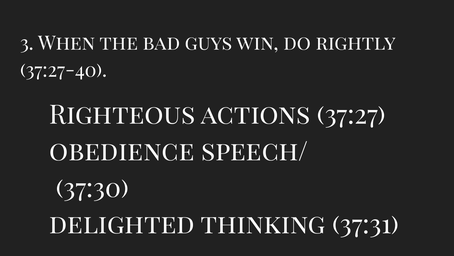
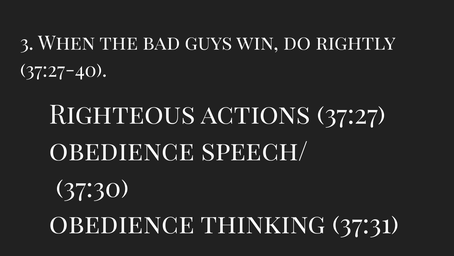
delighted: delighted -> obedience (122, 224)
